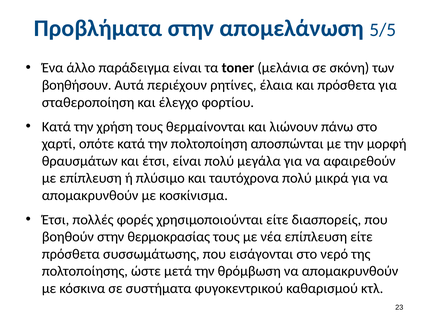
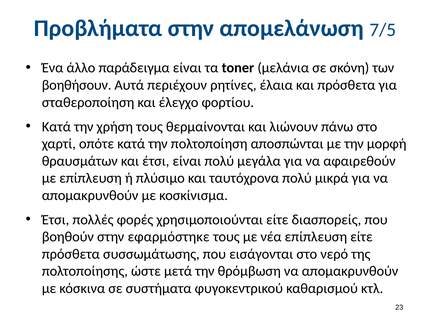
5/5: 5/5 -> 7/5 (383, 30)
θερμοκρασίας: θερμοκρασίας -> εφαρμόστηκε (169, 237)
